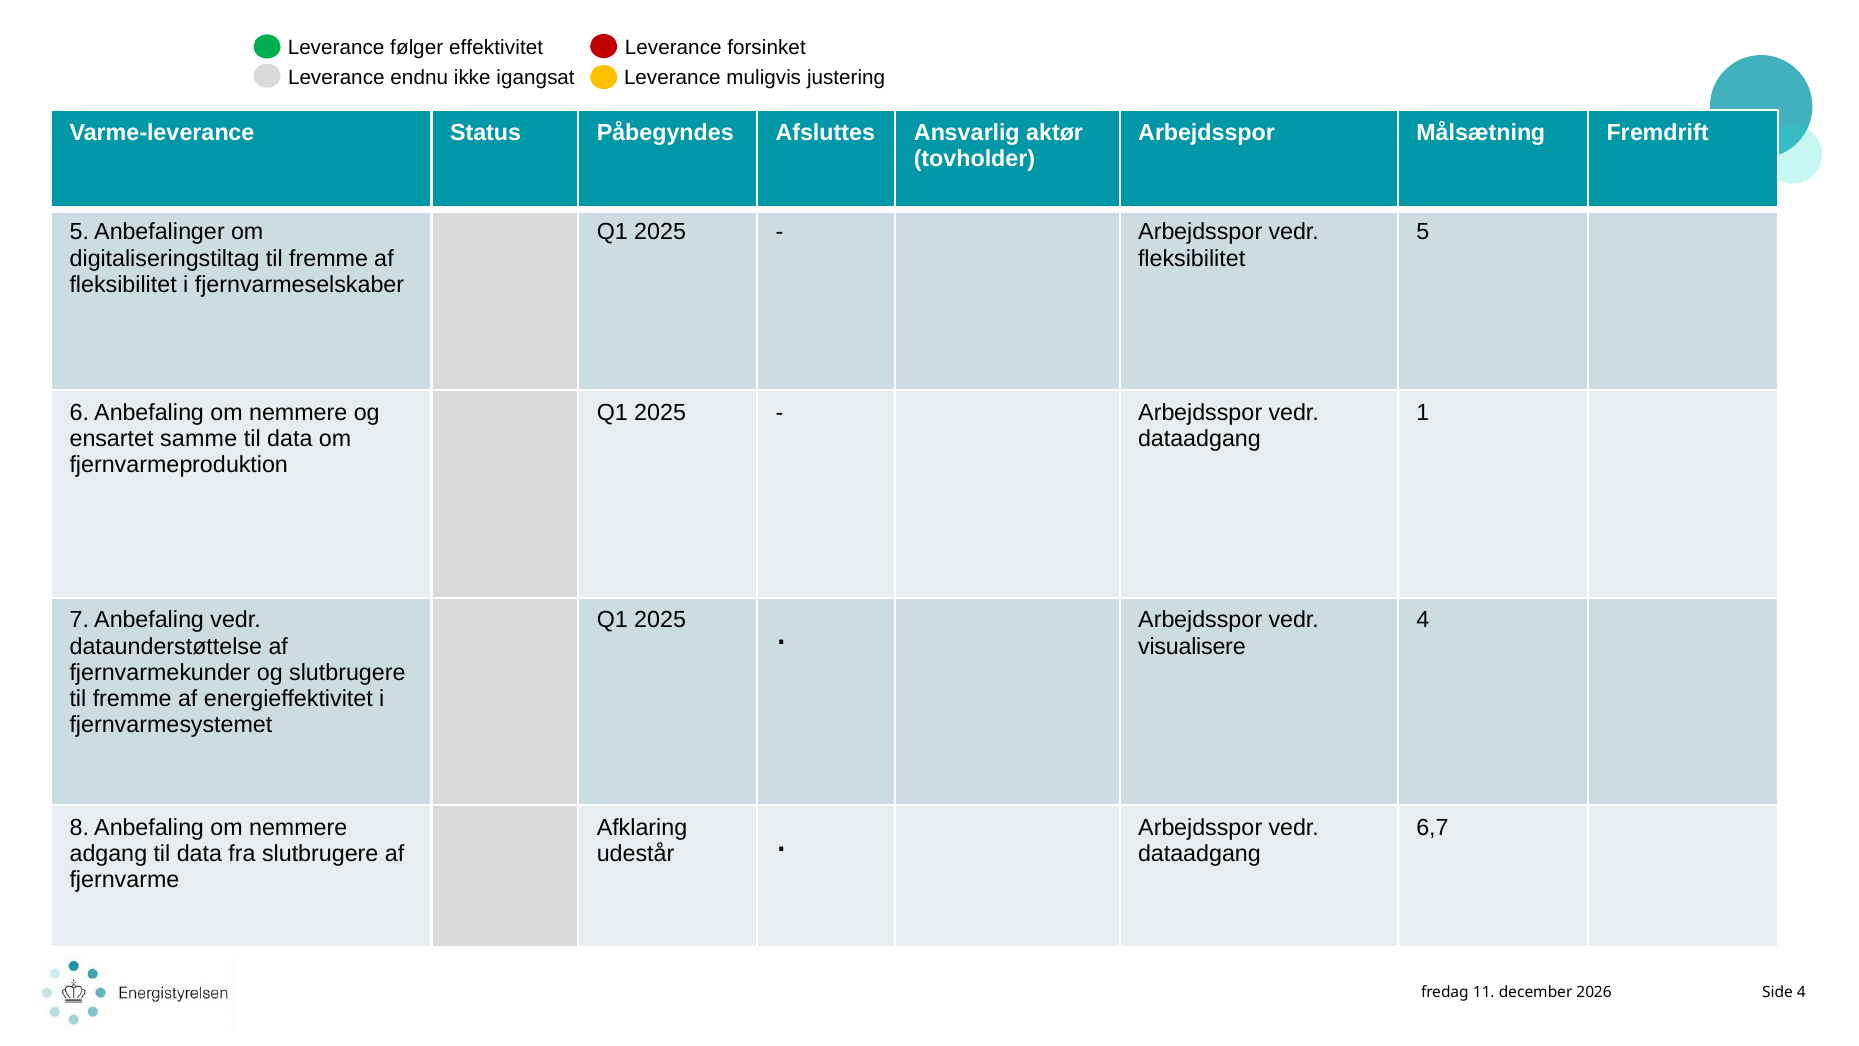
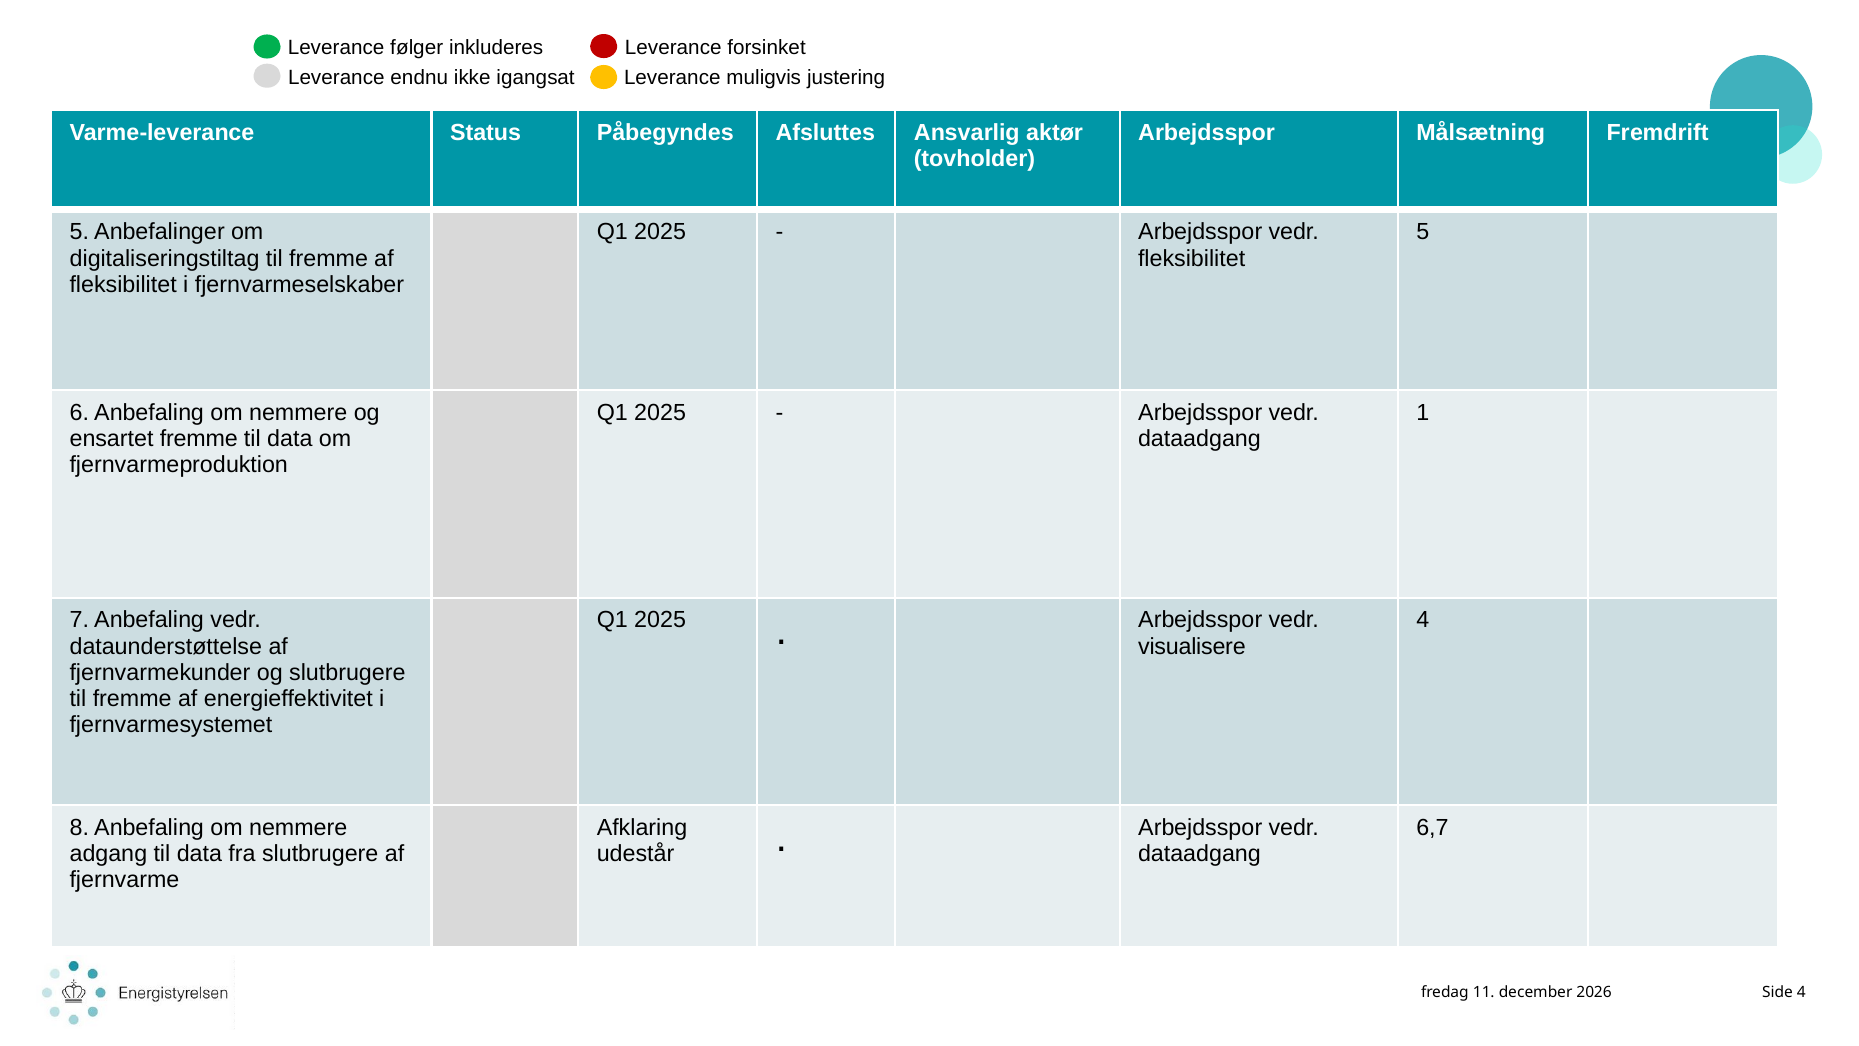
effektivitet: effektivitet -> inkluderes (496, 48)
ensartet samme: samme -> fremme (199, 439)
